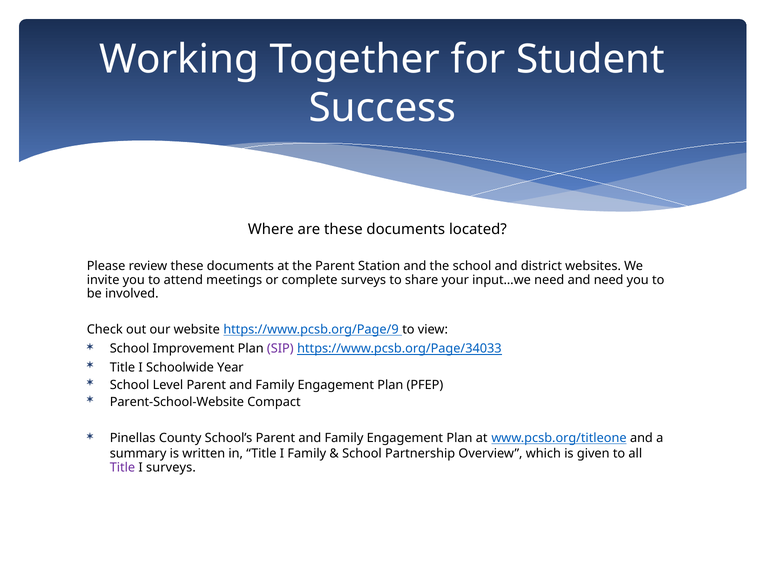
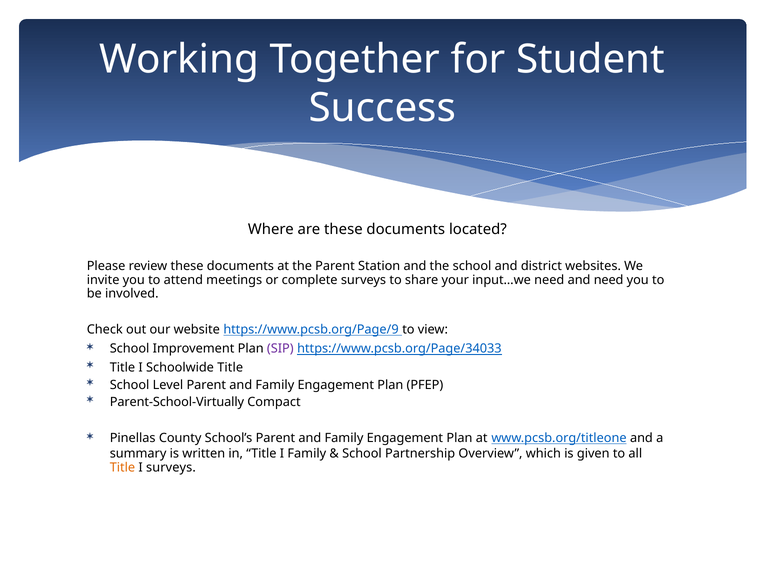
Schoolwide Year: Year -> Title (230, 368)
Parent-School-Website: Parent-School-Website -> Parent-School-Virtually (177, 402)
Title colour: purple -> orange (122, 467)
